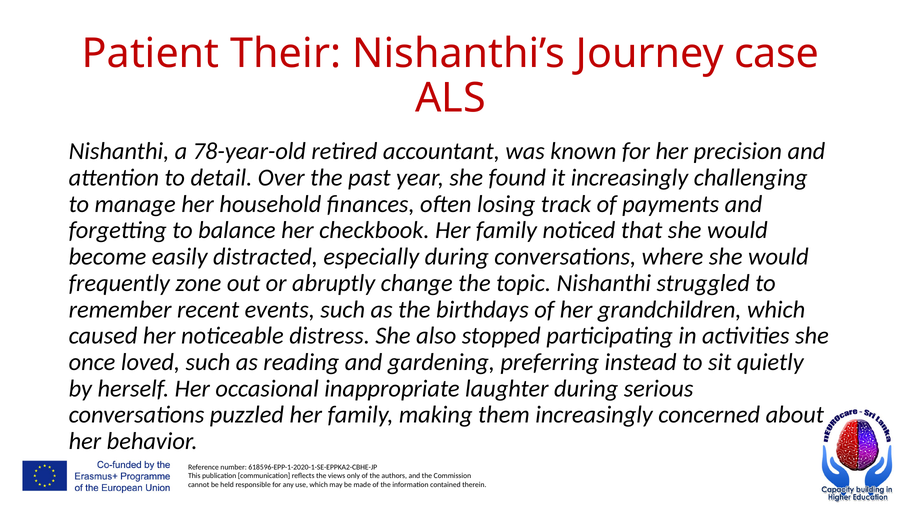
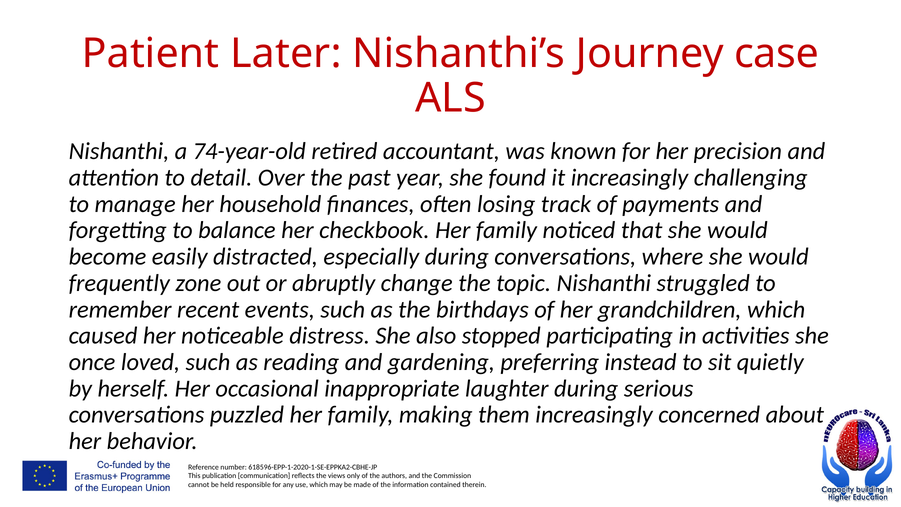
Their: Their -> Later (286, 53)
78-year-old: 78-year-old -> 74-year-old (249, 151)
